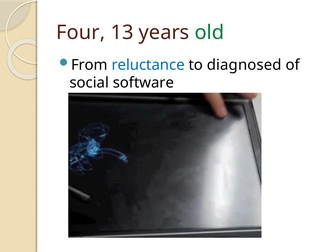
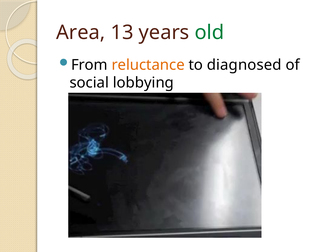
Four: Four -> Area (81, 32)
reluctance colour: blue -> orange (148, 65)
software: software -> lobbying (143, 83)
